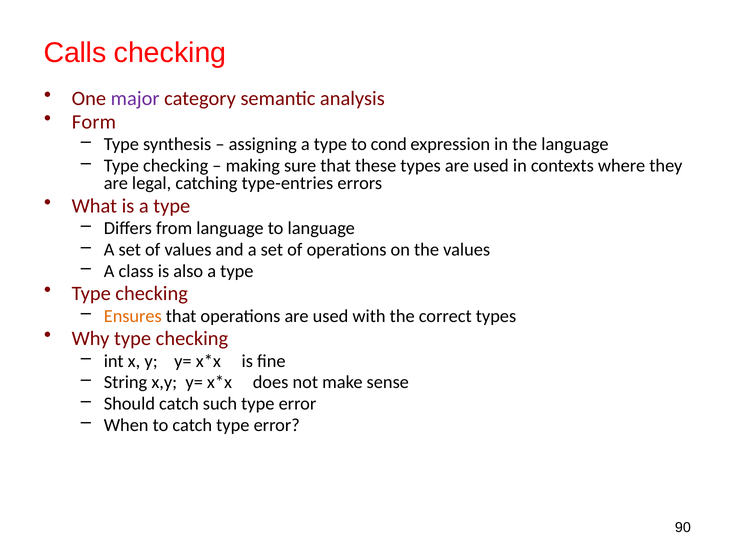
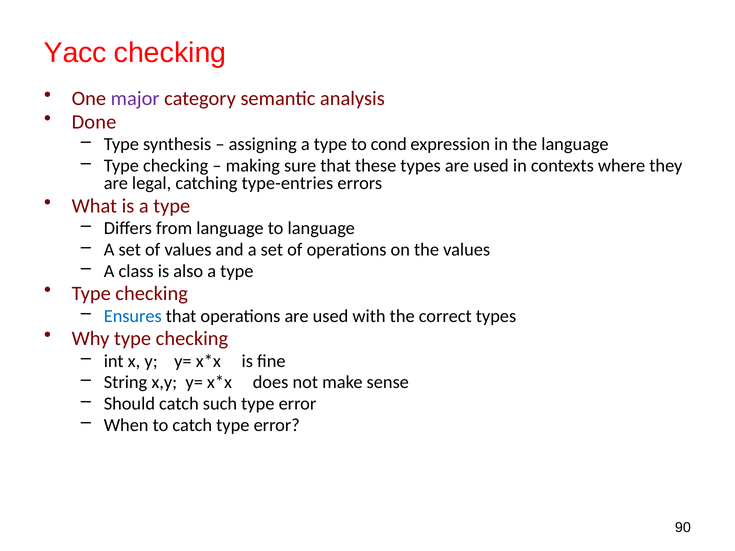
Calls: Calls -> Yacc (75, 53)
Form: Form -> Done (94, 122)
Ensures colour: orange -> blue (133, 316)
